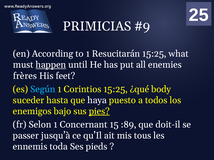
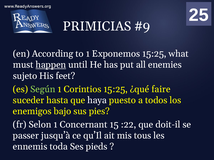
Resucitarán: Resucitarán -> Exponemos (116, 54)
frères: frères -> sujeto (25, 76)
Según colour: light blue -> light green (43, 89)
body: body -> faire (161, 89)
pies underline: present -> none (99, 112)
:89: :89 -> :22 (128, 125)
